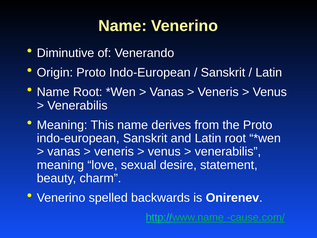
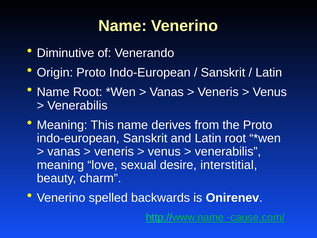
statement: statement -> interstitial (229, 165)
